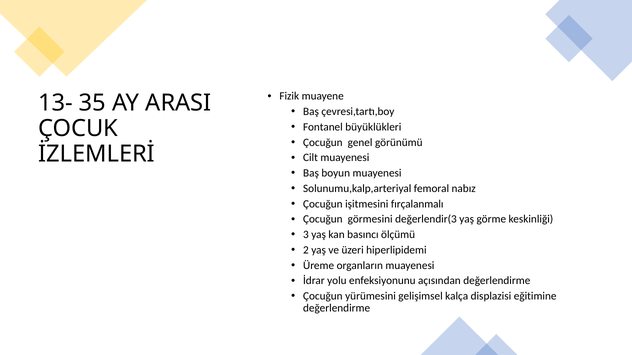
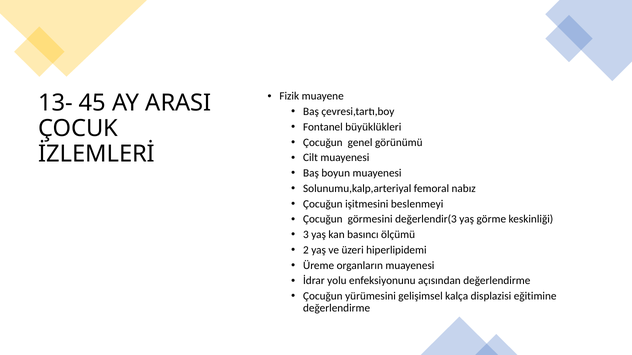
35: 35 -> 45 (92, 103)
fırçalanmalı: fırçalanmalı -> beslenmeyi (417, 204)
